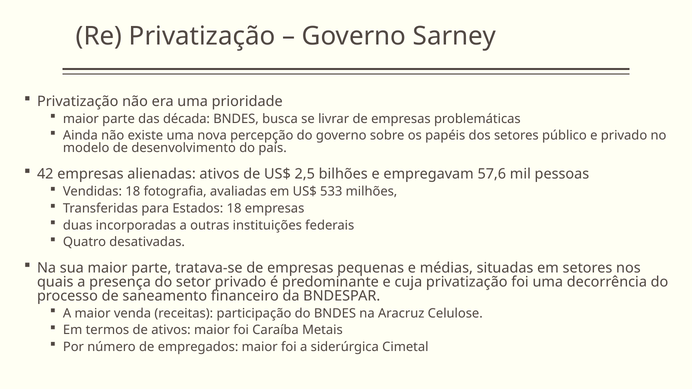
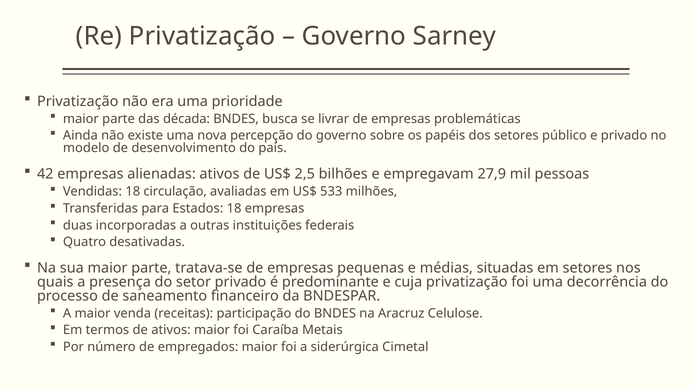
57,6: 57,6 -> 27,9 (492, 174)
fotografia: fotografia -> circulação (175, 192)
